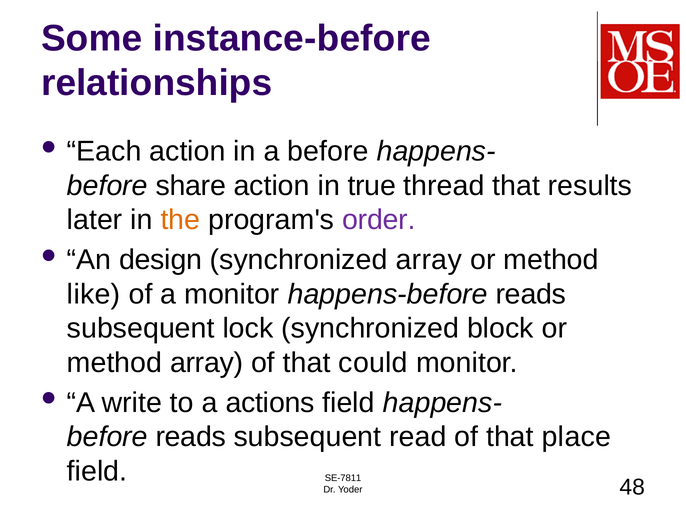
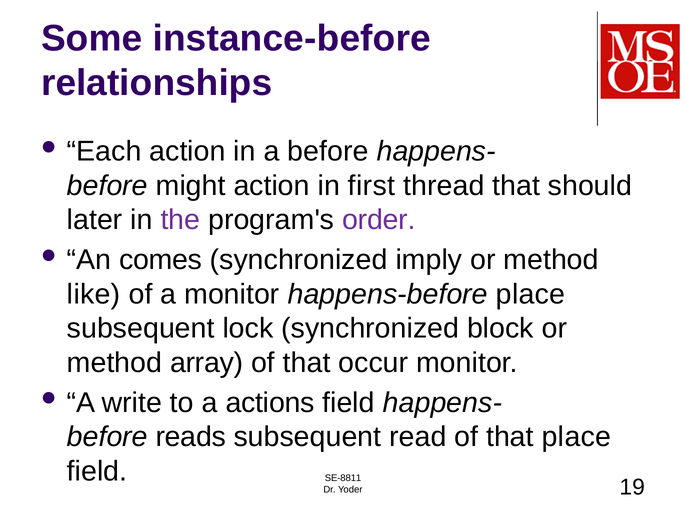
share: share -> might (191, 186)
true: true -> first (372, 186)
results: results -> should (590, 186)
the colour: orange -> purple (180, 220)
design: design -> comes (161, 260)
synchronized array: array -> imply (429, 260)
happens-before reads: reads -> place (531, 294)
could: could -> occur (373, 363)
SE-7811: SE-7811 -> SE-8811 (343, 479)
48: 48 -> 19 (632, 488)
